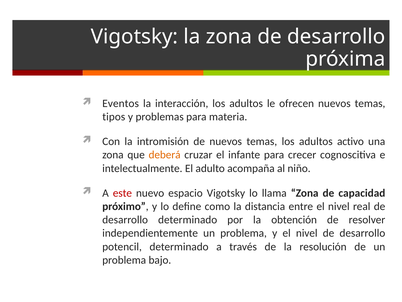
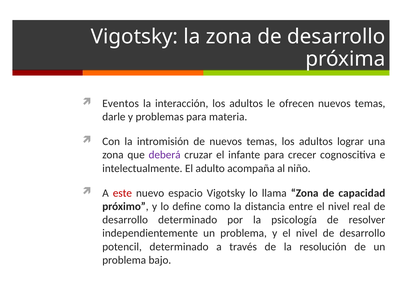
tipos: tipos -> darle (114, 117)
activo: activo -> lograr (350, 141)
deberá colour: orange -> purple (165, 155)
obtención: obtención -> psicología (294, 219)
